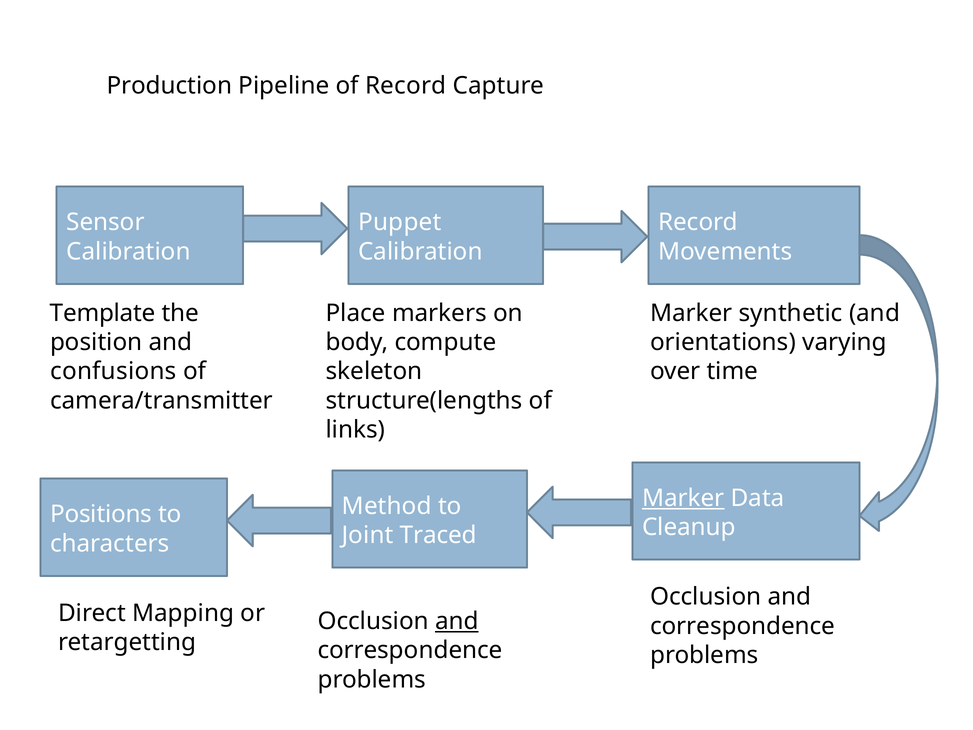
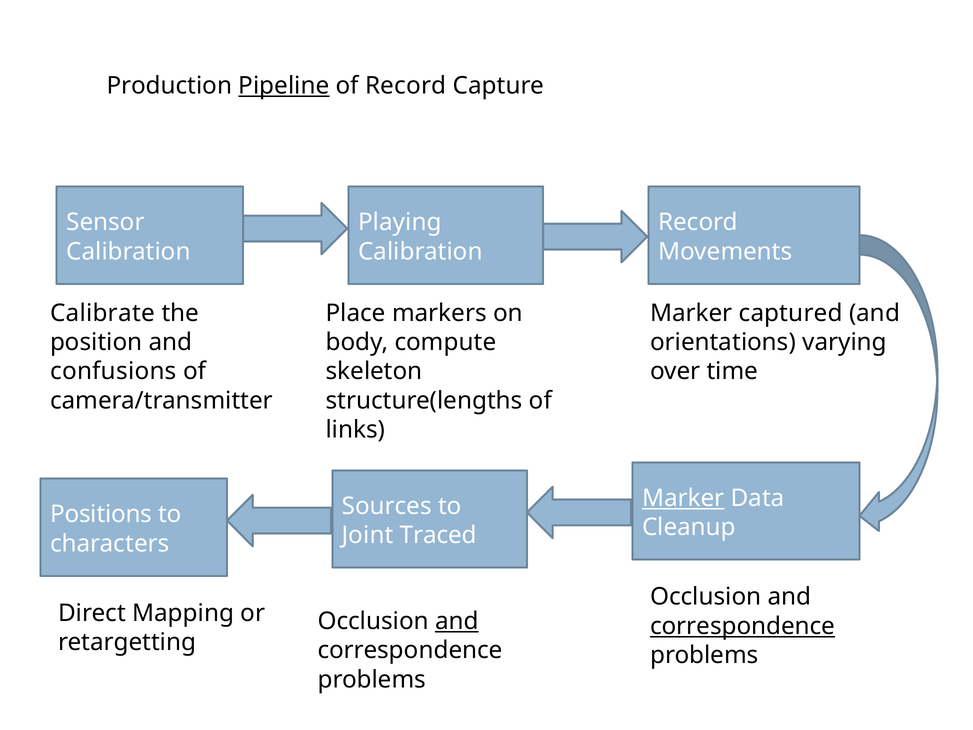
Pipeline underline: none -> present (284, 86)
Puppet: Puppet -> Playing (400, 222)
Template: Template -> Calibrate (103, 313)
synthetic: synthetic -> captured (791, 313)
Method: Method -> Sources (387, 506)
correspondence underline: none -> present (743, 626)
